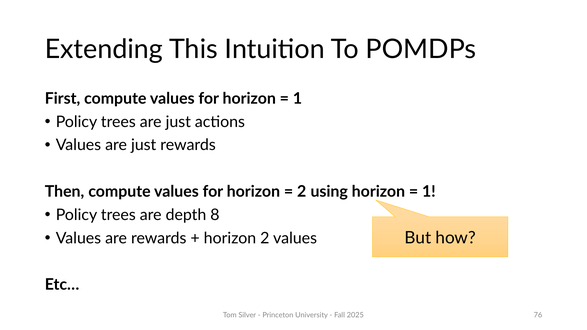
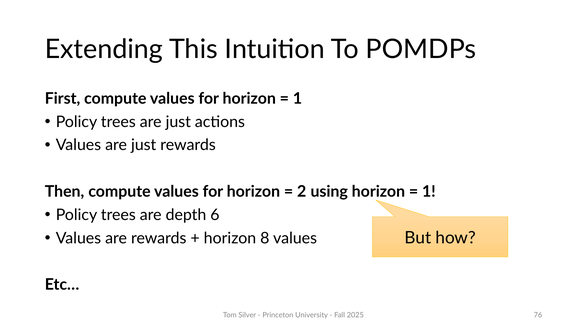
8: 8 -> 6 (215, 215)
horizon 2: 2 -> 8 (265, 238)
